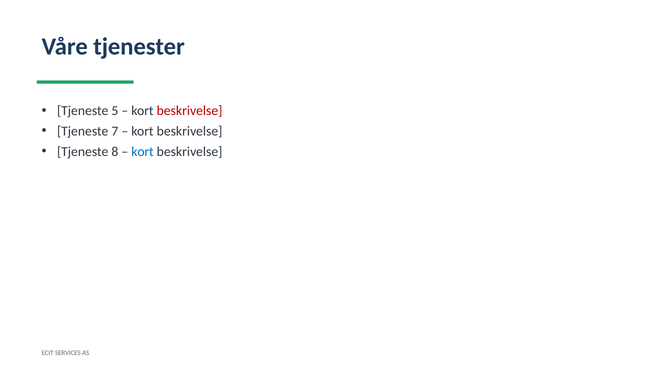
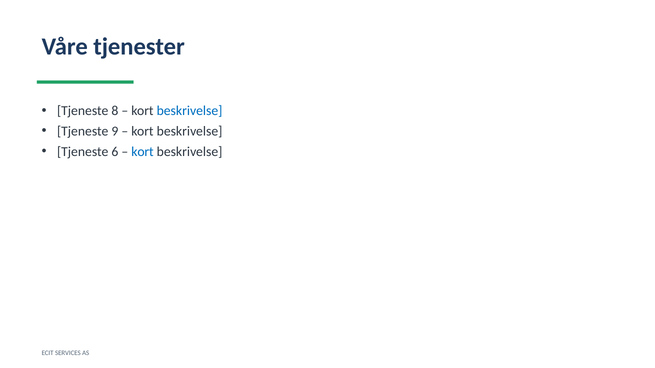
5: 5 -> 8 (115, 111)
beskrivelse colour: red -> blue (190, 111)
7: 7 -> 9 (115, 131)
8: 8 -> 6 (115, 152)
